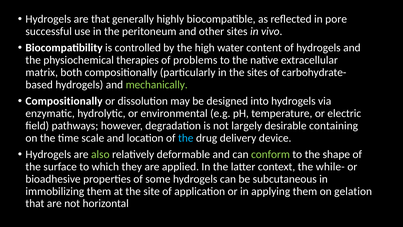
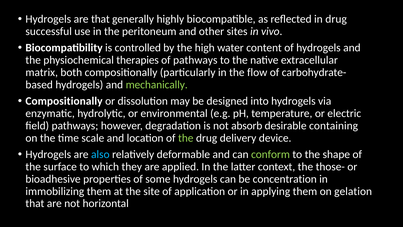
in pore: pore -> drug (336, 19)
of problems: problems -> pathways (195, 60)
the sites: sites -> flow (257, 72)
largely: largely -> absorb (247, 126)
the colour: light blue -> light green (186, 138)
also colour: light green -> light blue (100, 154)
while-: while- -> those- (330, 166)
subcutaneous: subcutaneous -> concentration (285, 179)
